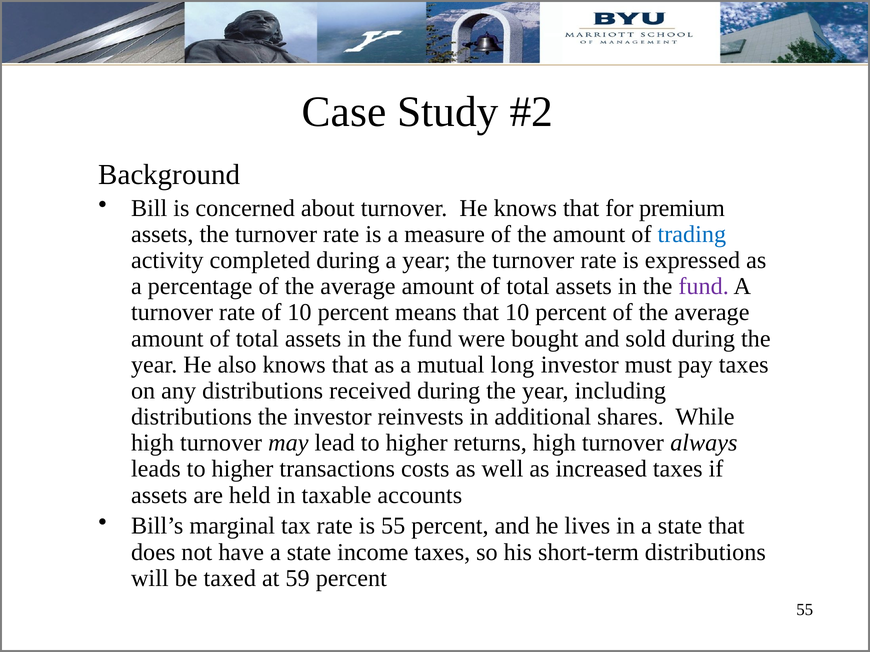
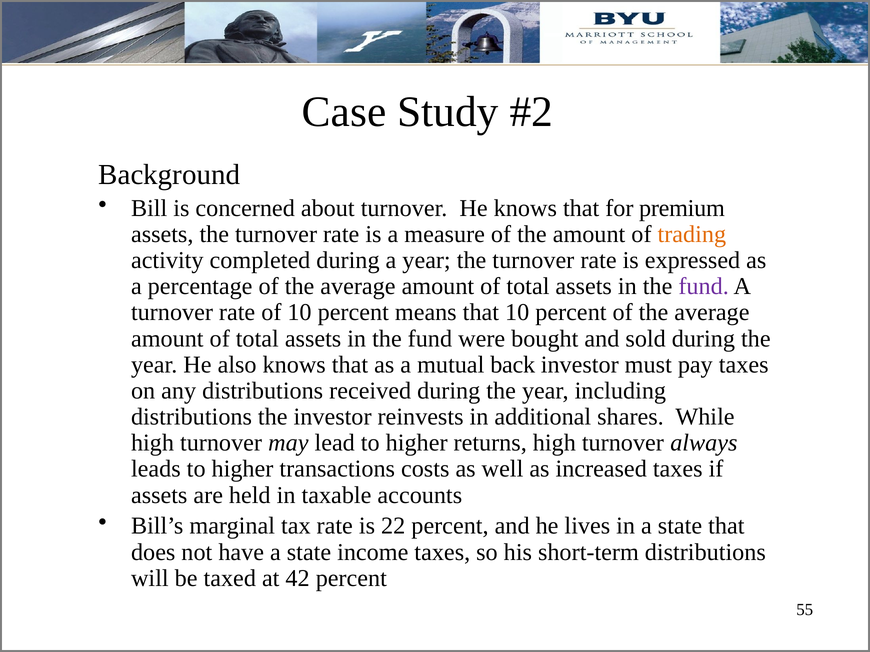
trading colour: blue -> orange (692, 234)
long: long -> back (513, 365)
is 55: 55 -> 22 (393, 526)
59: 59 -> 42 (298, 579)
